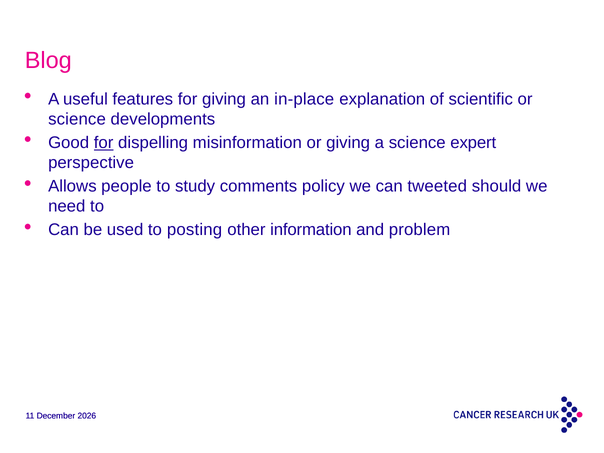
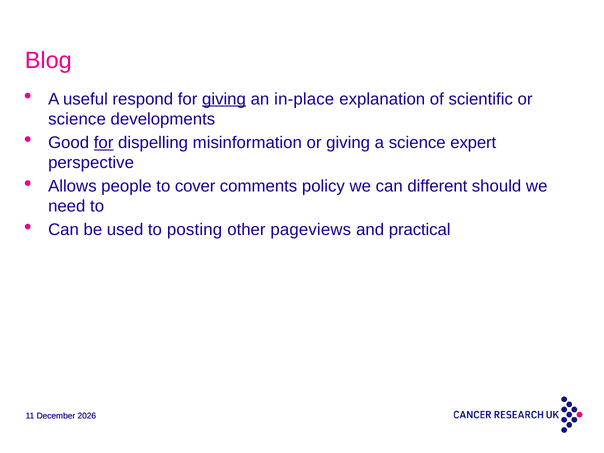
features: features -> respond (143, 99)
giving underline: none -> present (224, 99)
study: study -> cover (195, 186)
tweeted: tweeted -> different (437, 186)
information: information -> pageviews (311, 230)
problem: problem -> practical (420, 230)
